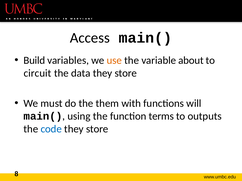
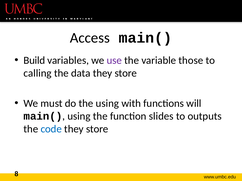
use colour: orange -> purple (114, 61)
about: about -> those (191, 61)
circuit: circuit -> calling (38, 73)
the them: them -> using (107, 104)
terms: terms -> slides (161, 116)
